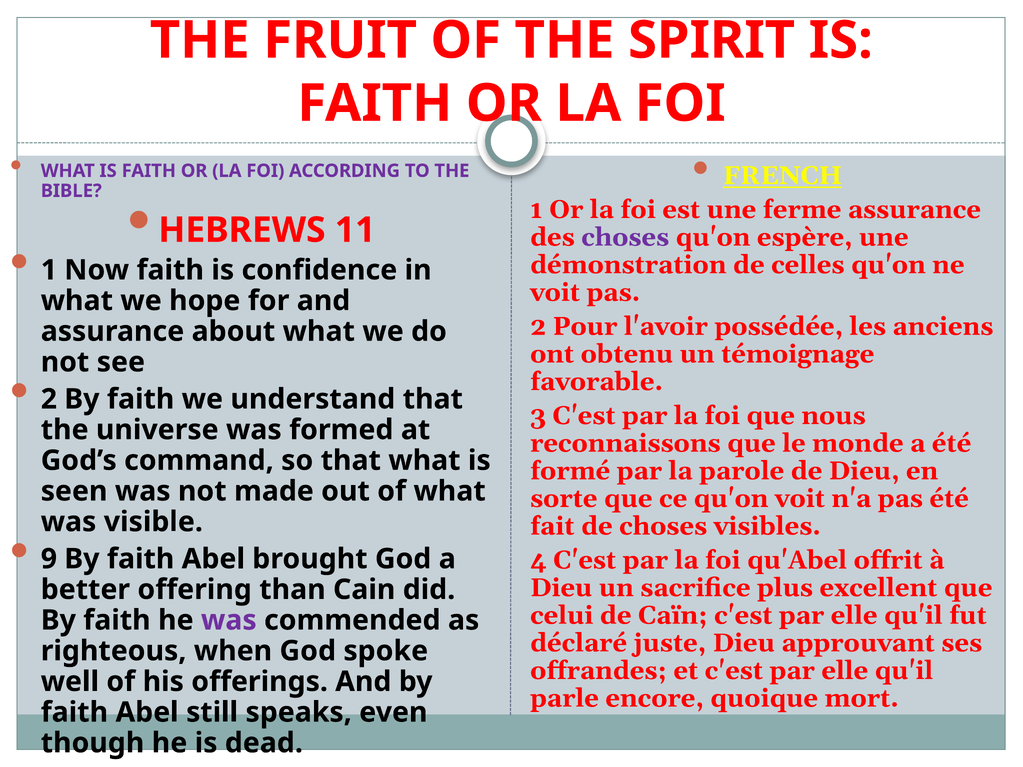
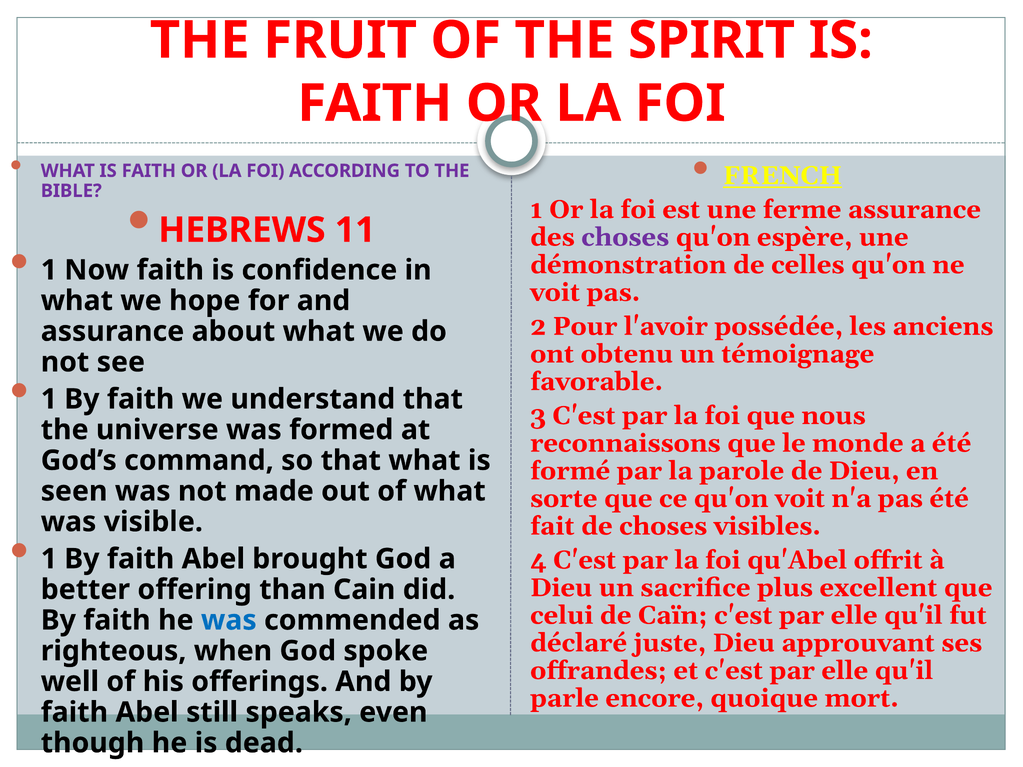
2: 2 -> 1 (49, 399)
9: 9 -> 1 (49, 559)
was colour: purple -> blue (229, 620)
